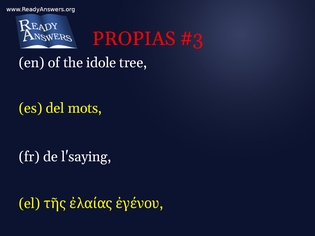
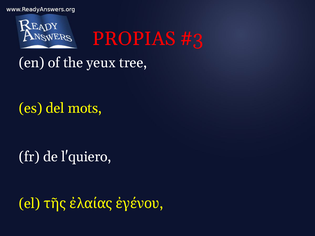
idole: idole -> yeux (101, 63)
l'saying: l'saying -> l'quiero (86, 157)
